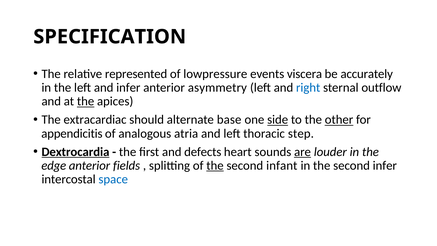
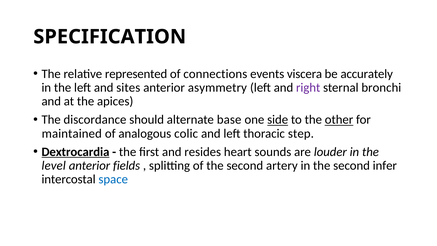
lowpressure: lowpressure -> connections (215, 74)
and infer: infer -> sites (128, 88)
right colour: blue -> purple (308, 88)
outflow: outflow -> bronchi (381, 88)
the underline: present -> none (86, 101)
extracardiac: extracardiac -> discordance (95, 120)
appendicitis: appendicitis -> maintained (72, 133)
atria: atria -> colic (186, 133)
defects: defects -> resides (203, 152)
are underline: present -> none (303, 152)
edge: edge -> level (54, 165)
the underline: present -> none (215, 165)
infant: infant -> artery (282, 165)
